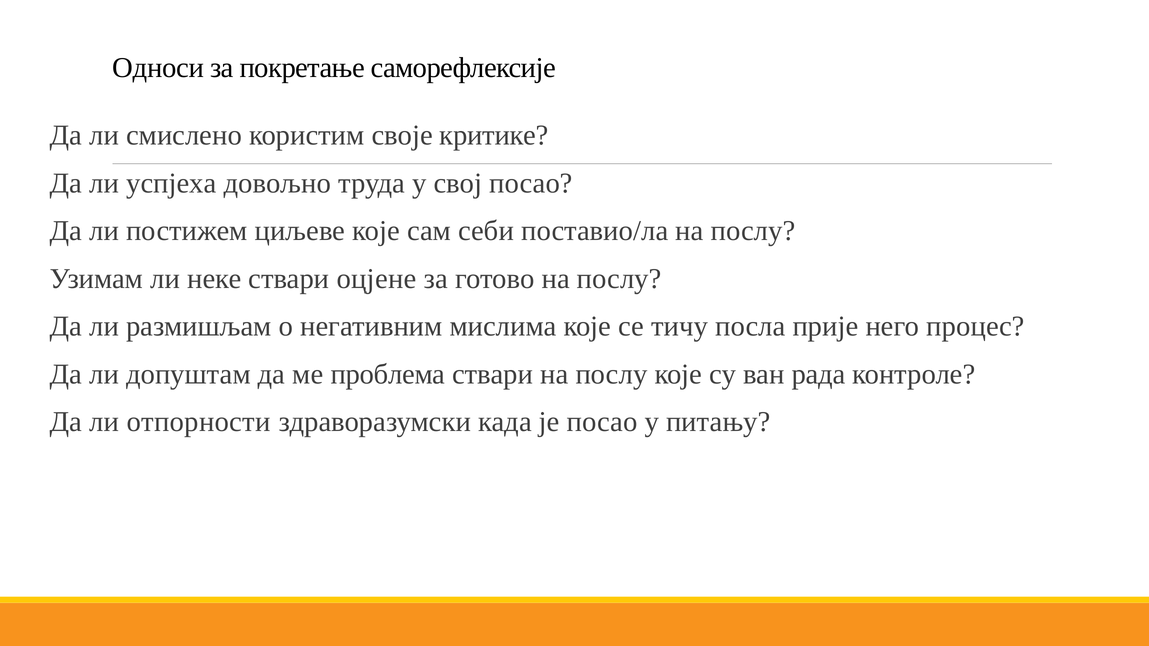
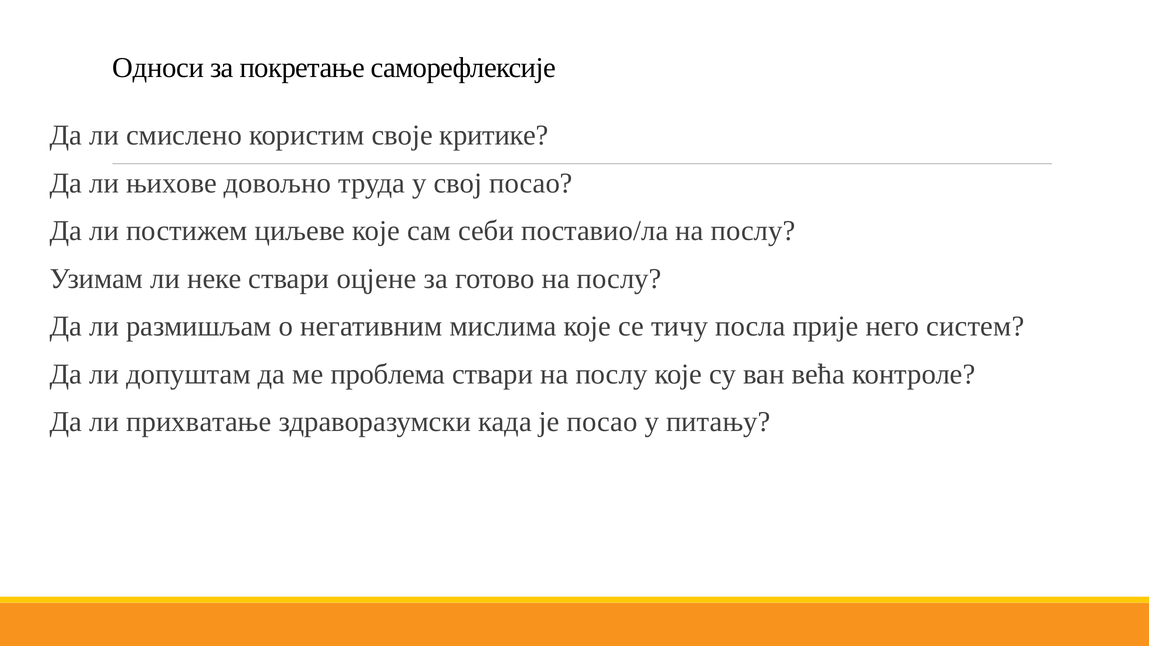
успјеха: успјеха -> њихове (171, 183)
процес: процес -> систем (975, 326)
рада: рада -> већа (818, 374)
отпорности: отпорности -> прихватање (199, 422)
